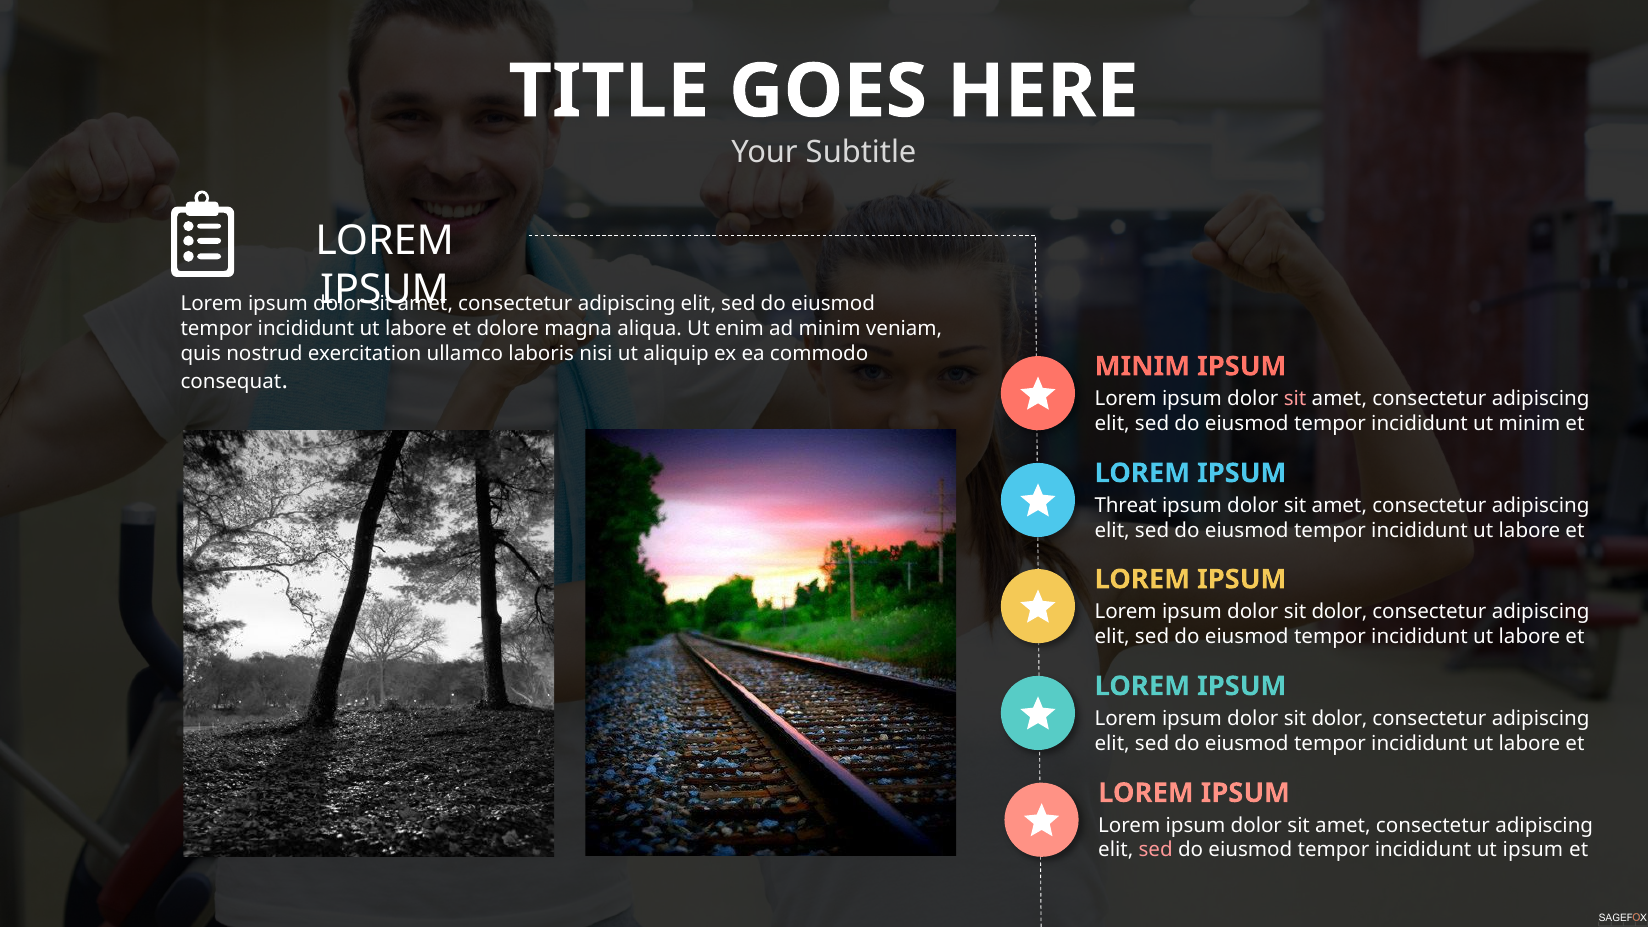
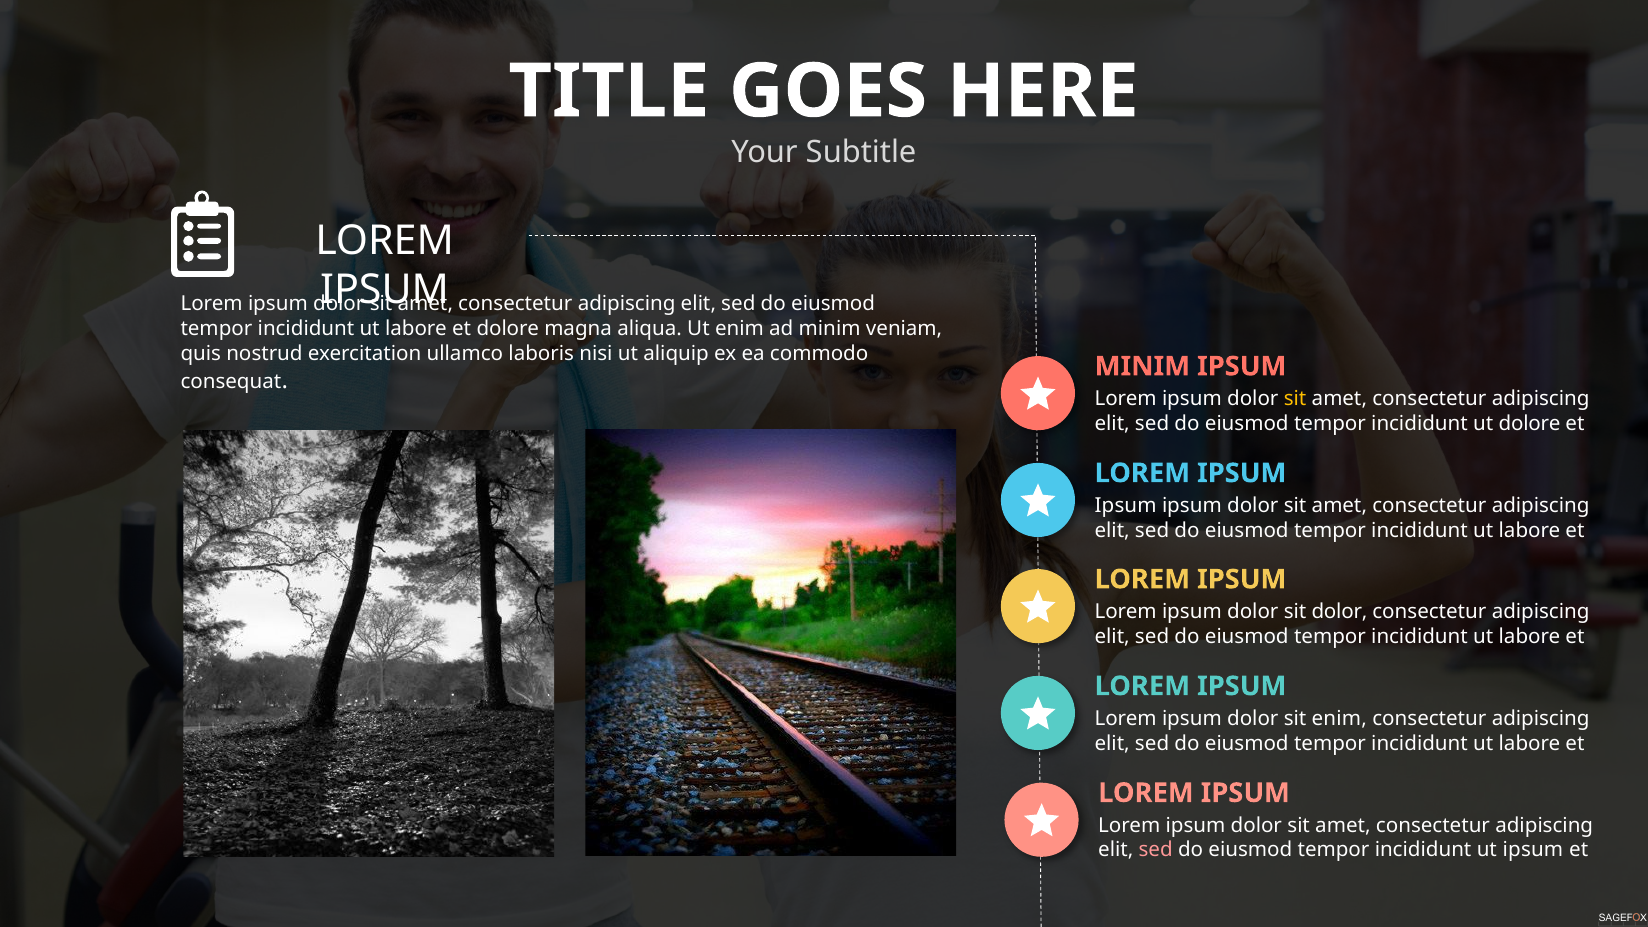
sit colour: pink -> yellow (1295, 399)
ut minim: minim -> dolore (1530, 424)
Threat: Threat -> Ipsum (1126, 506)
dolor: dolor -> enim (1339, 719)
